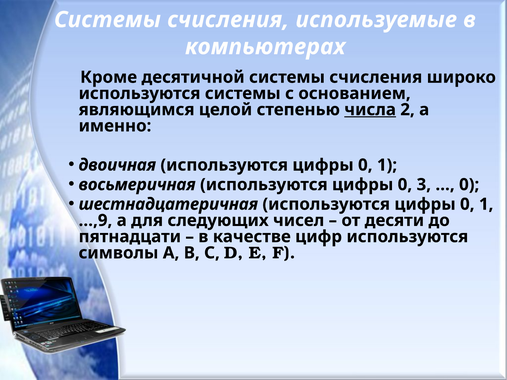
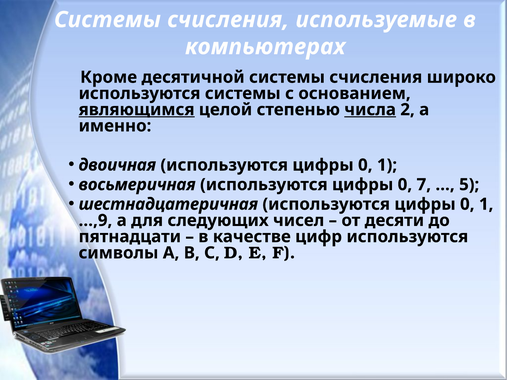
являющимся underline: none -> present (137, 110)
3: 3 -> 7 (424, 185)
0: 0 -> 5 (469, 185)
